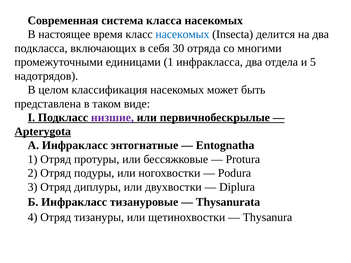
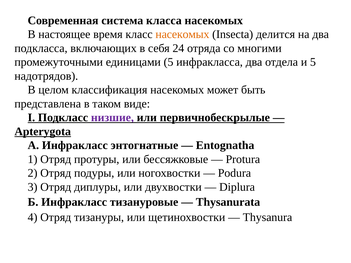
насекомых colour: blue -> orange (182, 34)
30: 30 -> 24 (178, 48)
единицами 1: 1 -> 5 (169, 62)
